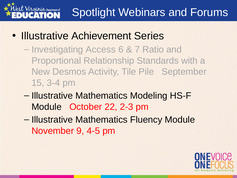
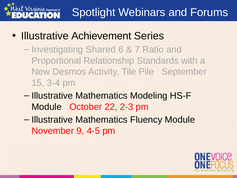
Access: Access -> Shared (101, 49)
